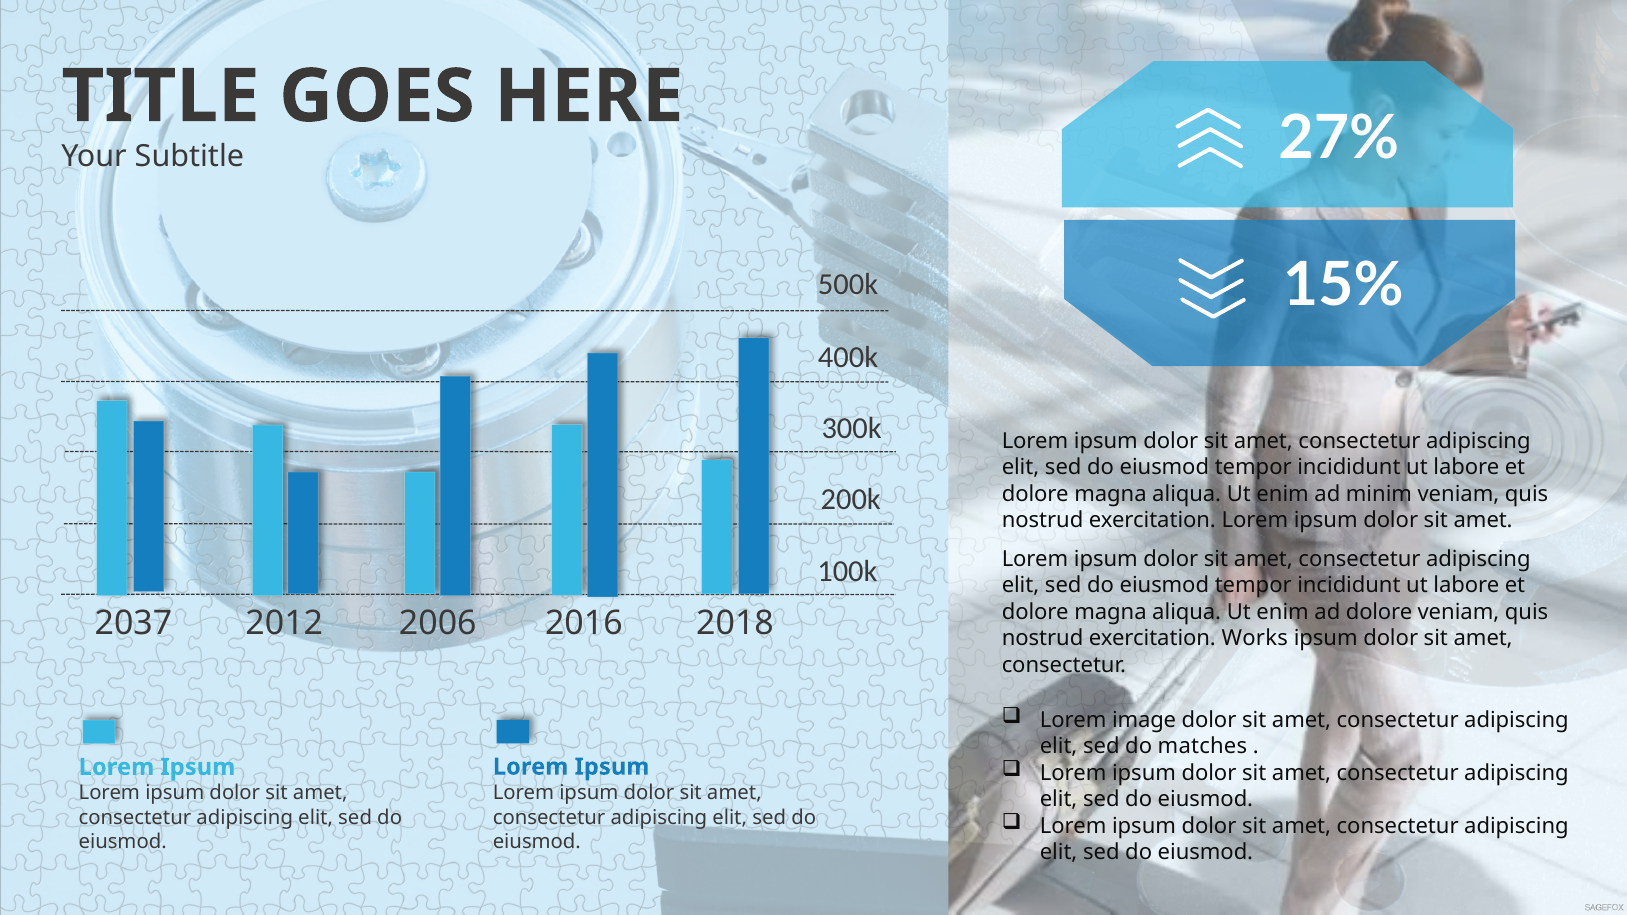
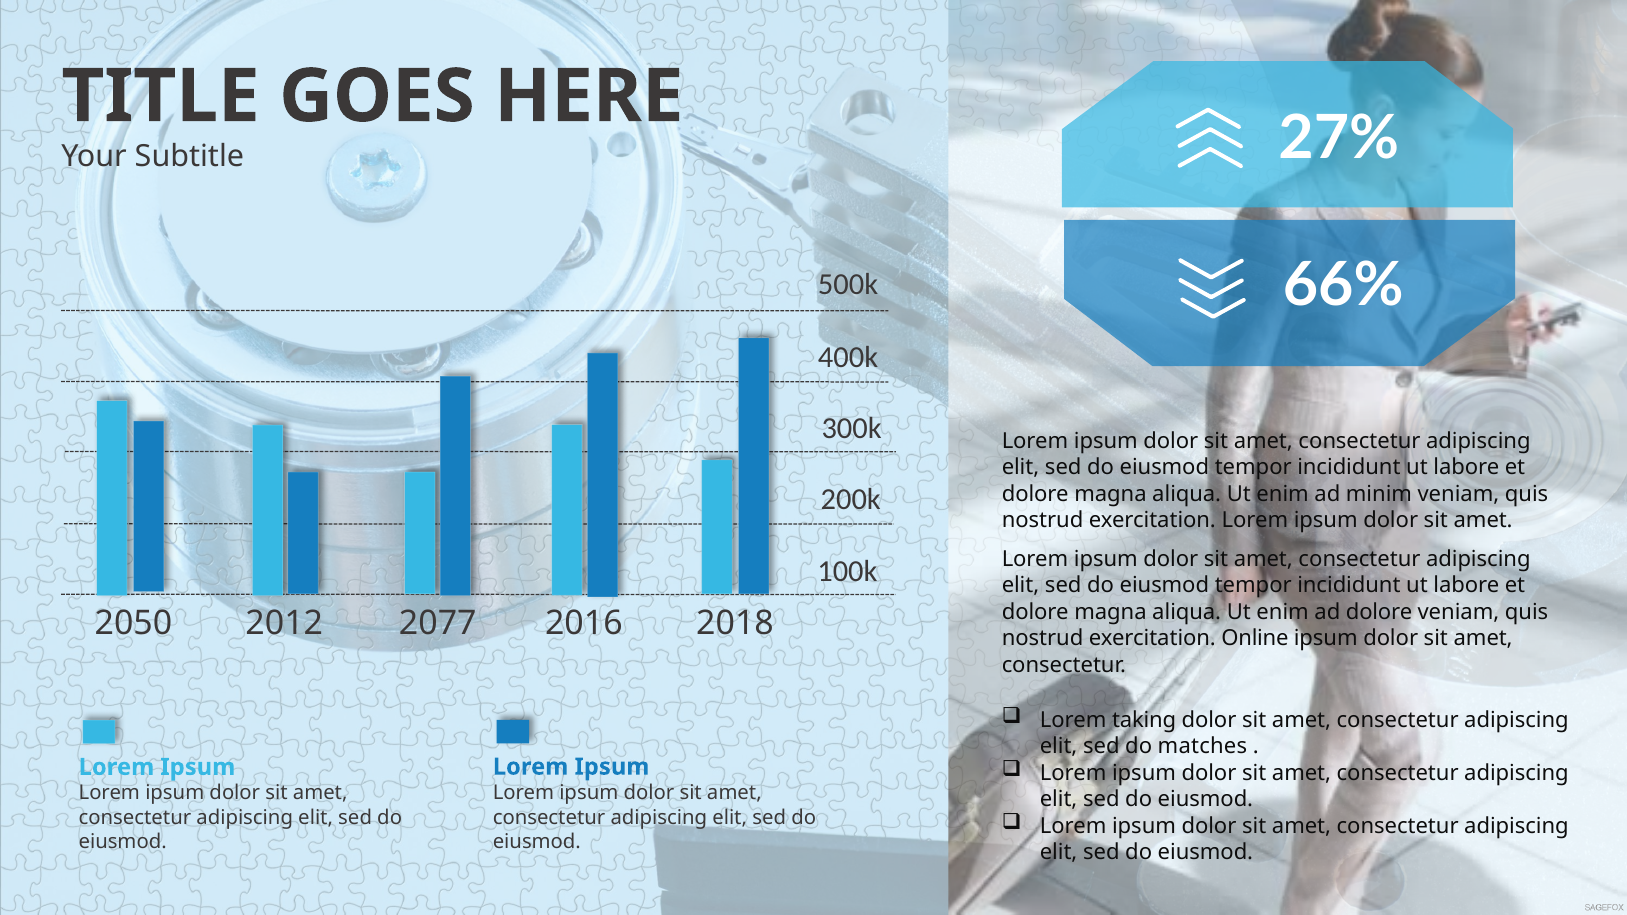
15%: 15% -> 66% (1343, 286)
2037: 2037 -> 2050 (133, 624)
2006: 2006 -> 2077 (438, 624)
Works: Works -> Online (1255, 639)
image: image -> taking (1144, 720)
